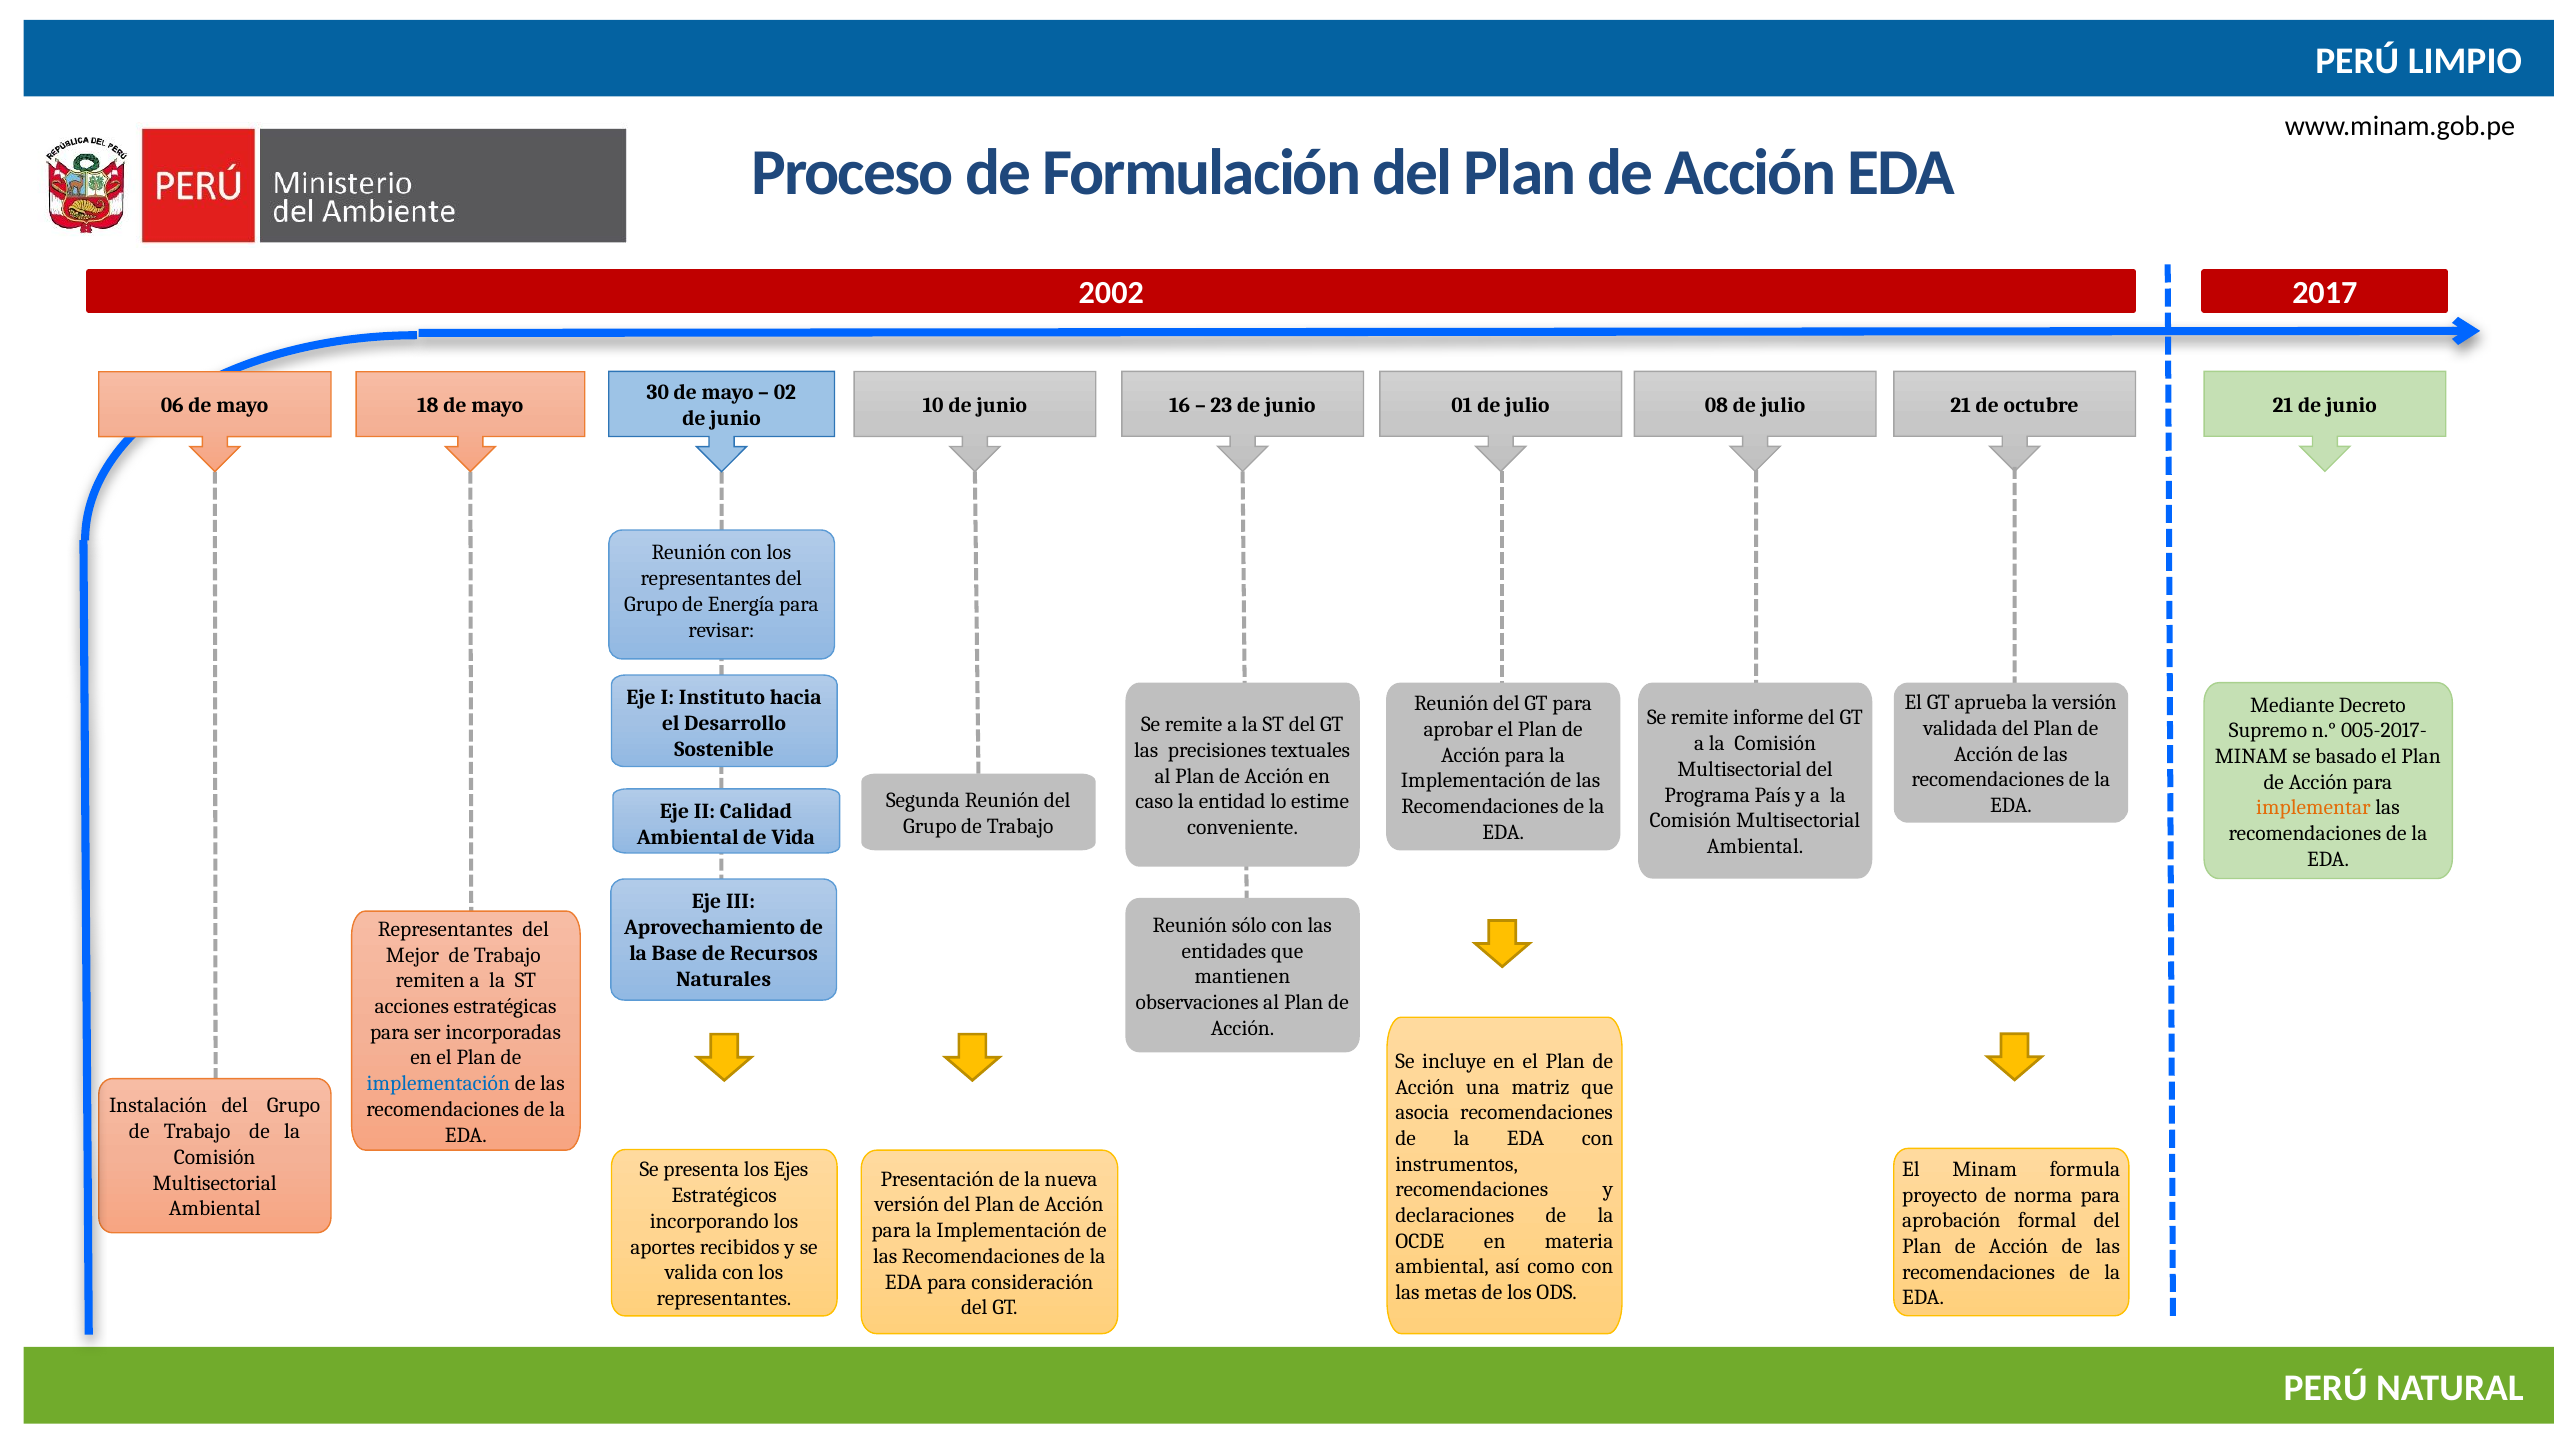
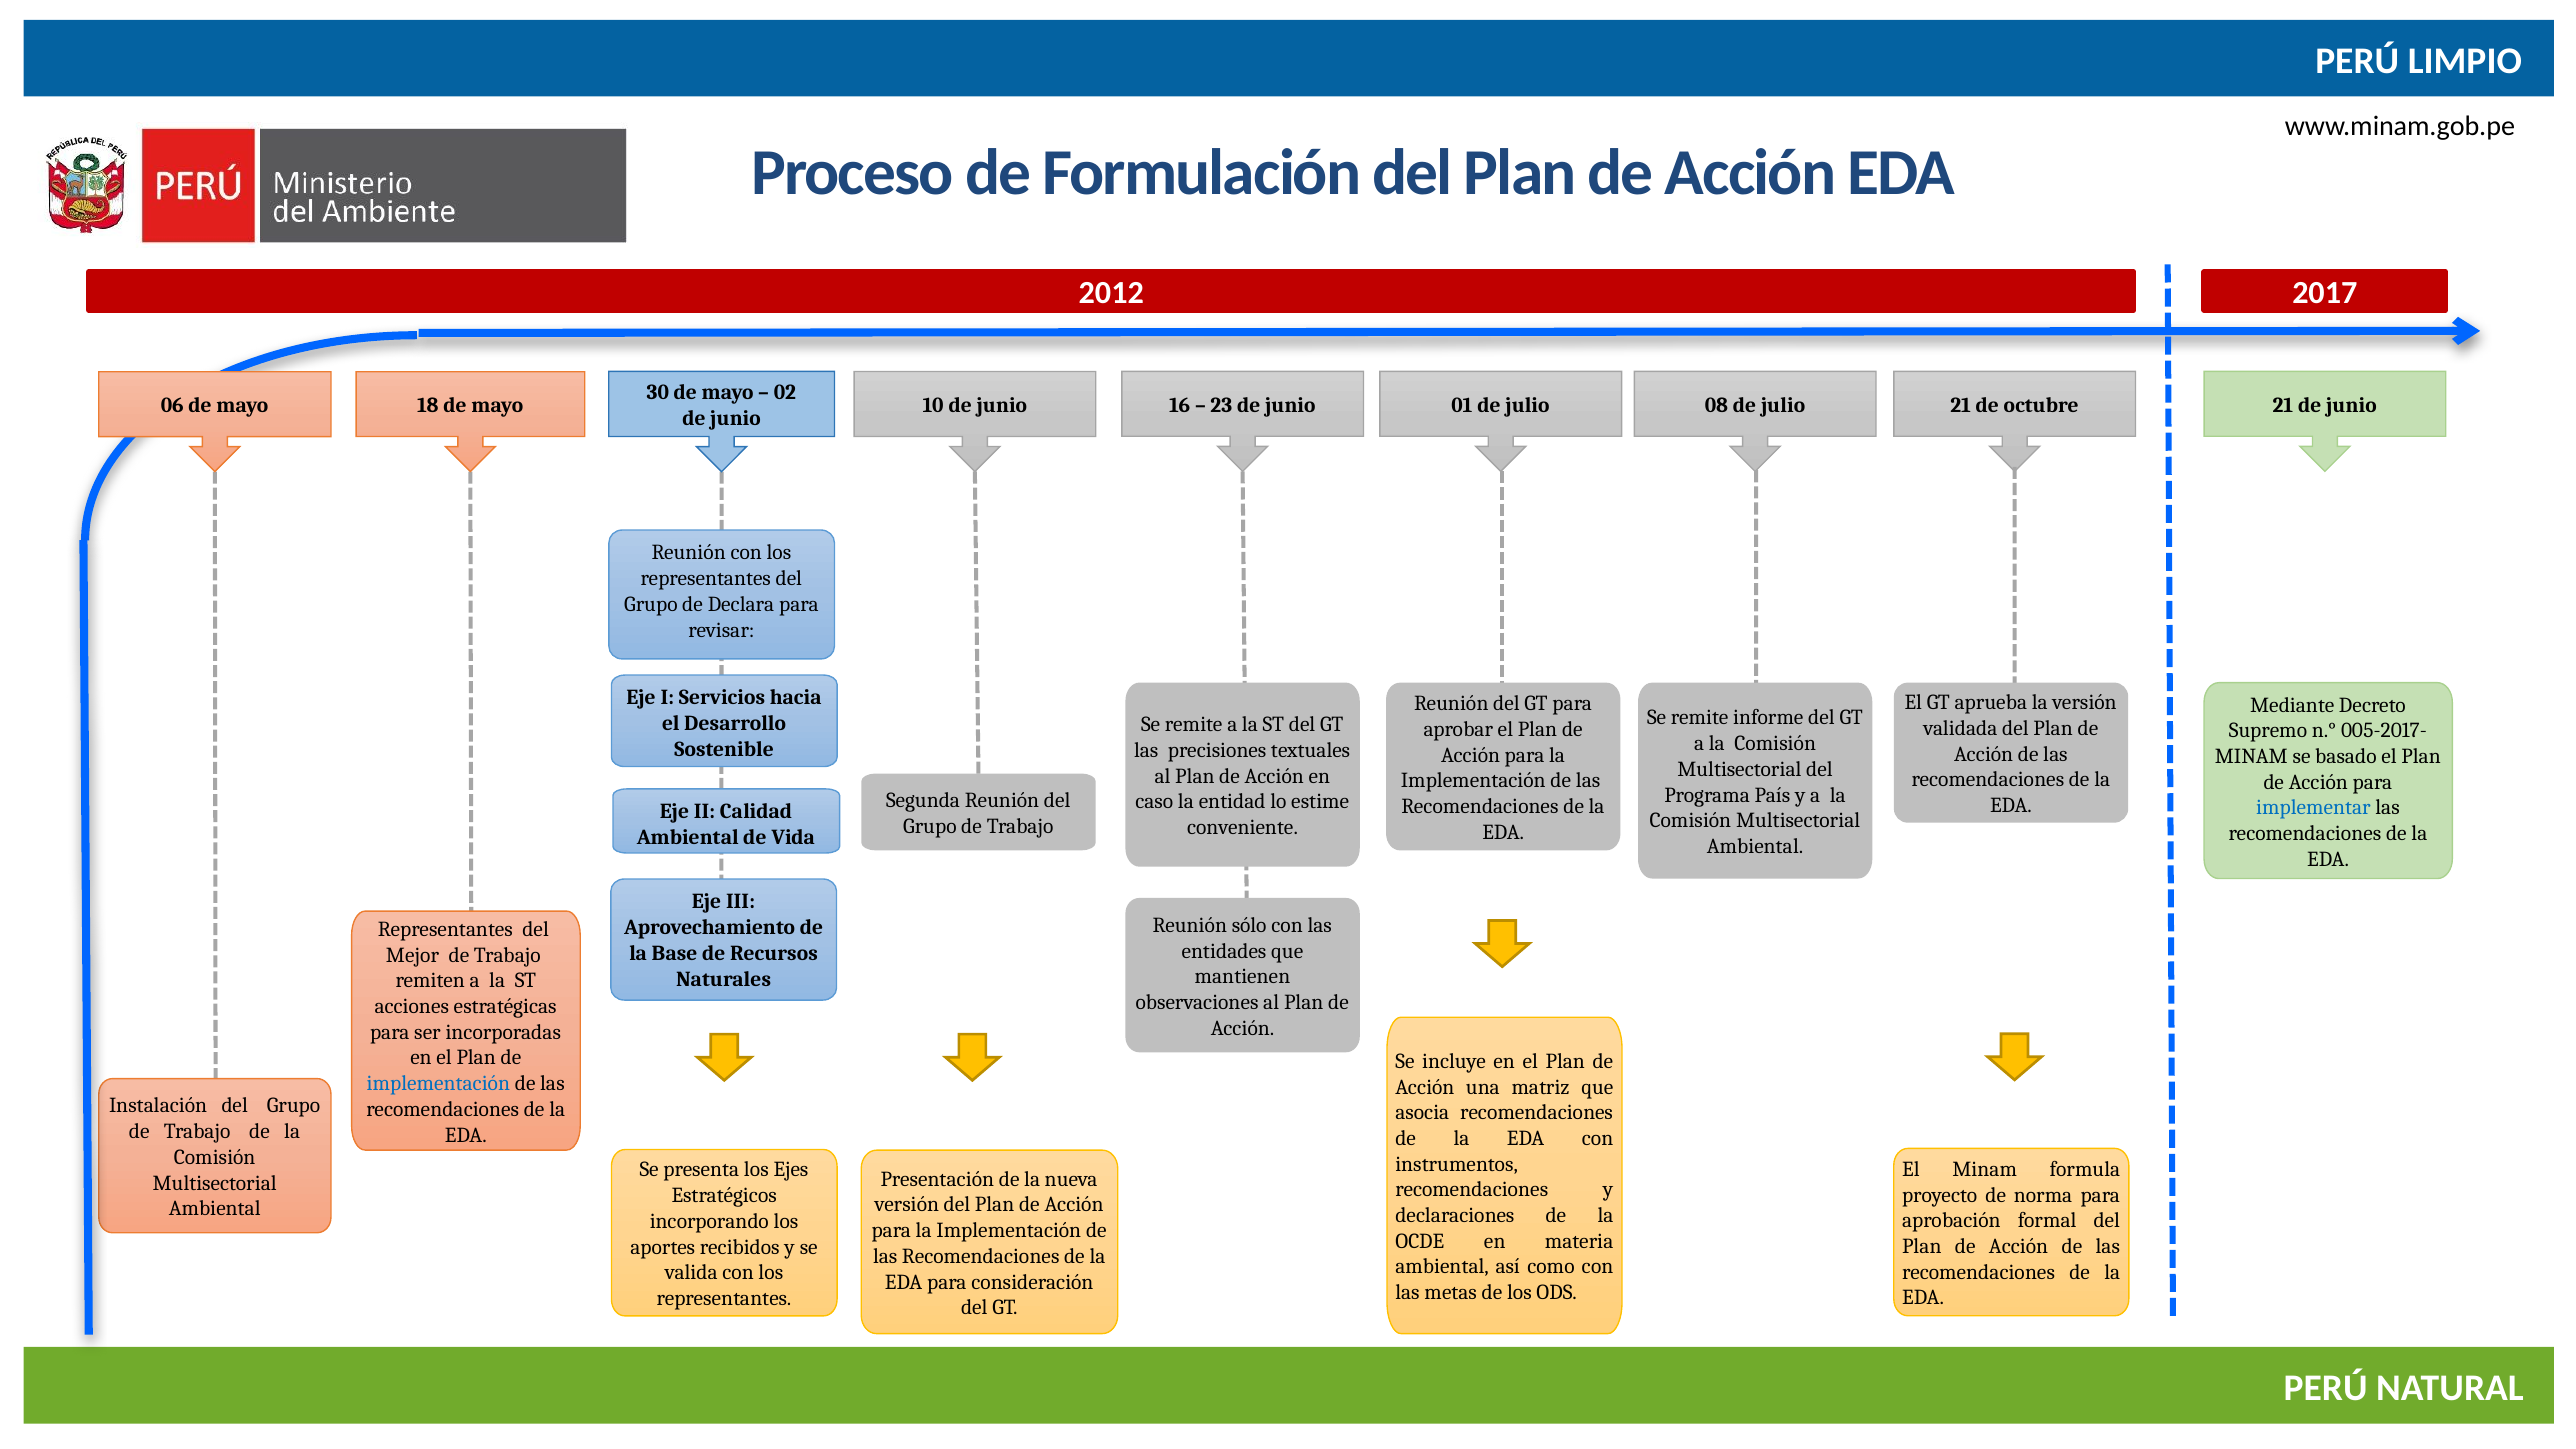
2002: 2002 -> 2012 (1111, 293)
Energía: Energía -> Declara (741, 604)
Instituto: Instituto -> Servicios (722, 698)
implementar colour: orange -> blue (2313, 808)
